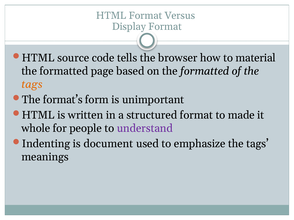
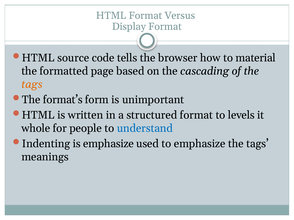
on the formatted: formatted -> cascading (205, 71)
made: made -> levels (241, 115)
understand colour: purple -> blue (145, 129)
is document: document -> emphasize (108, 144)
